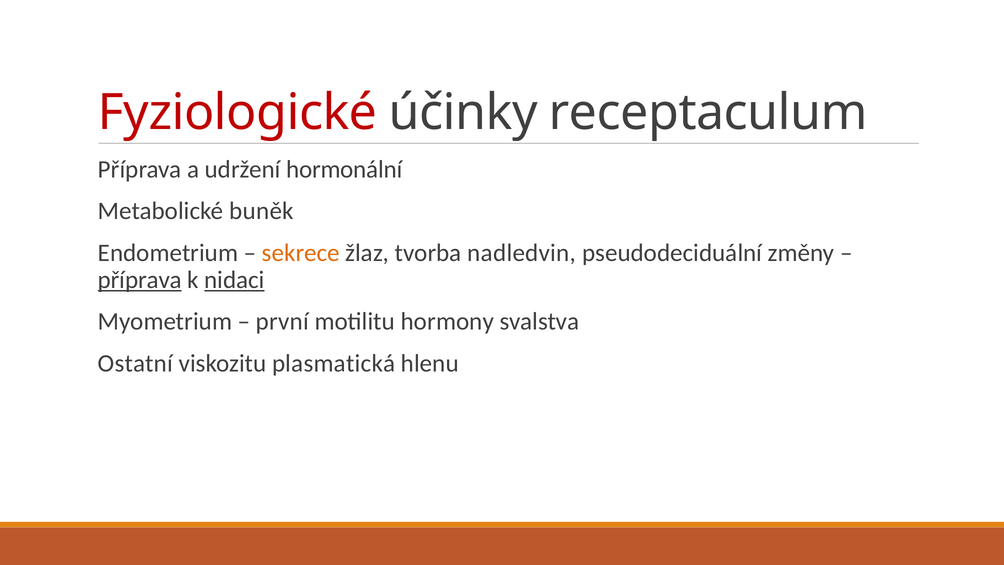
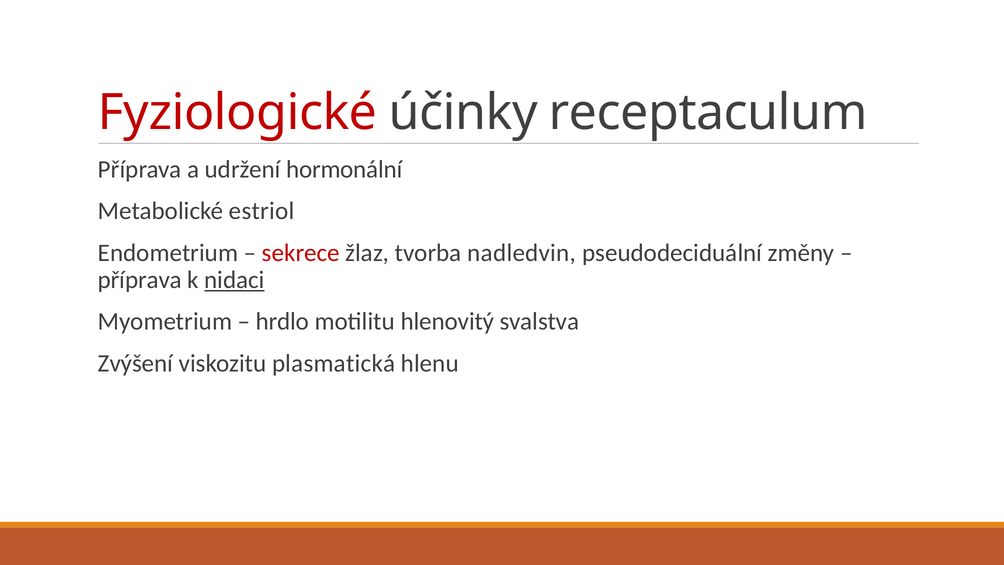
buněk: buněk -> estriol (262, 211)
sekrece colour: orange -> red (301, 253)
příprava underline: present -> none (140, 280)
první: první -> hrdlo (283, 321)
hormony: hormony -> hlenovitý (447, 321)
Ostatní: Ostatní -> Zvýšení (136, 363)
